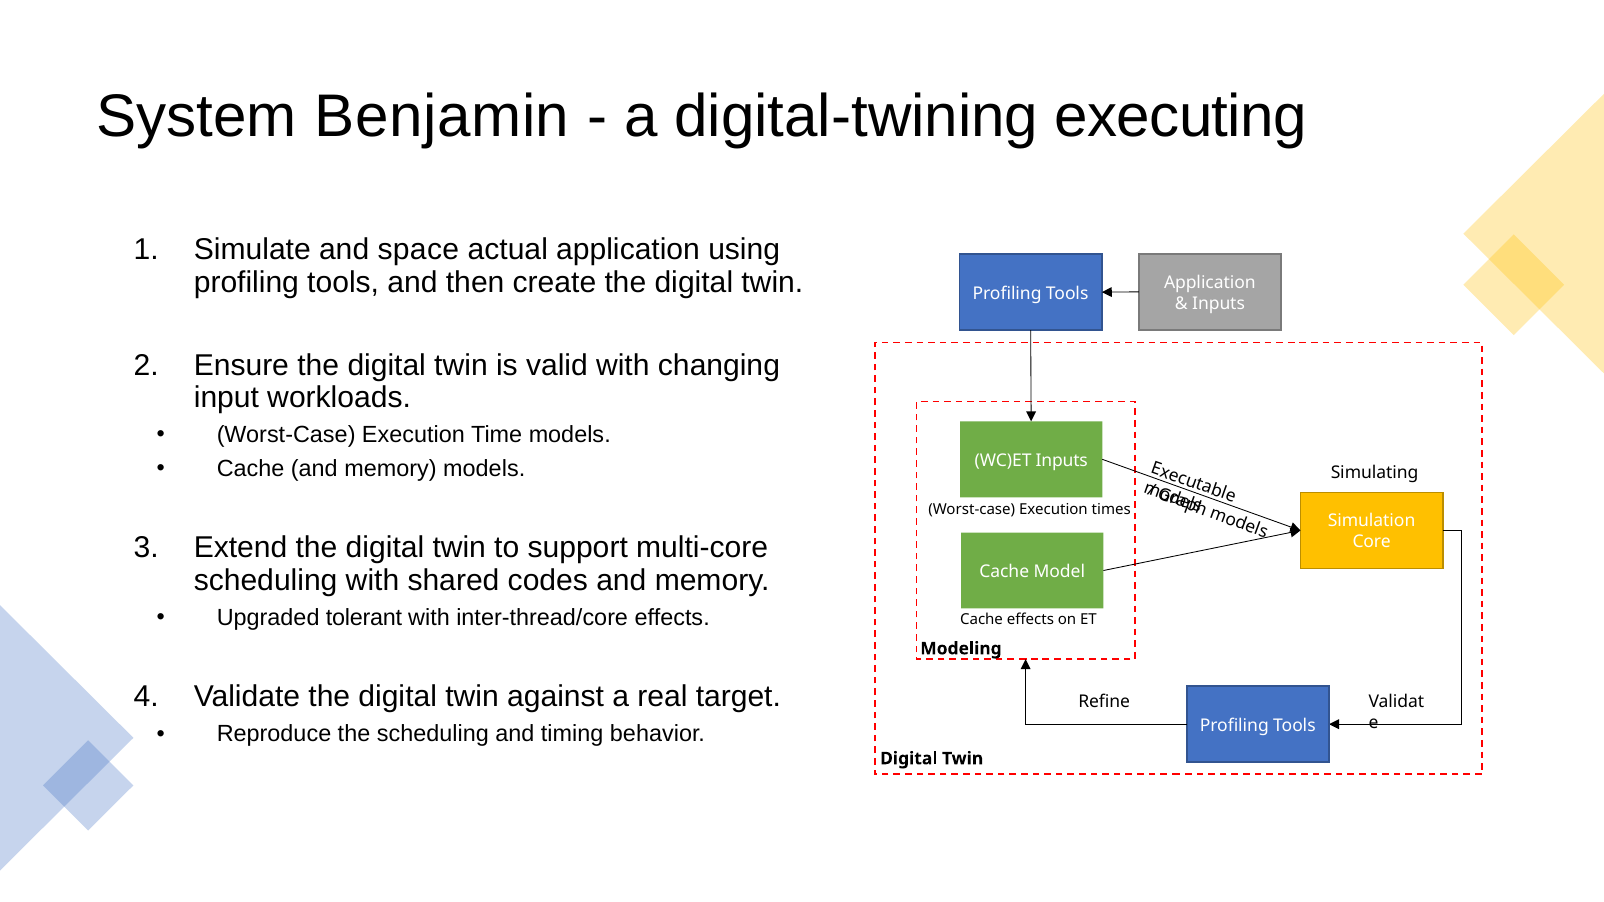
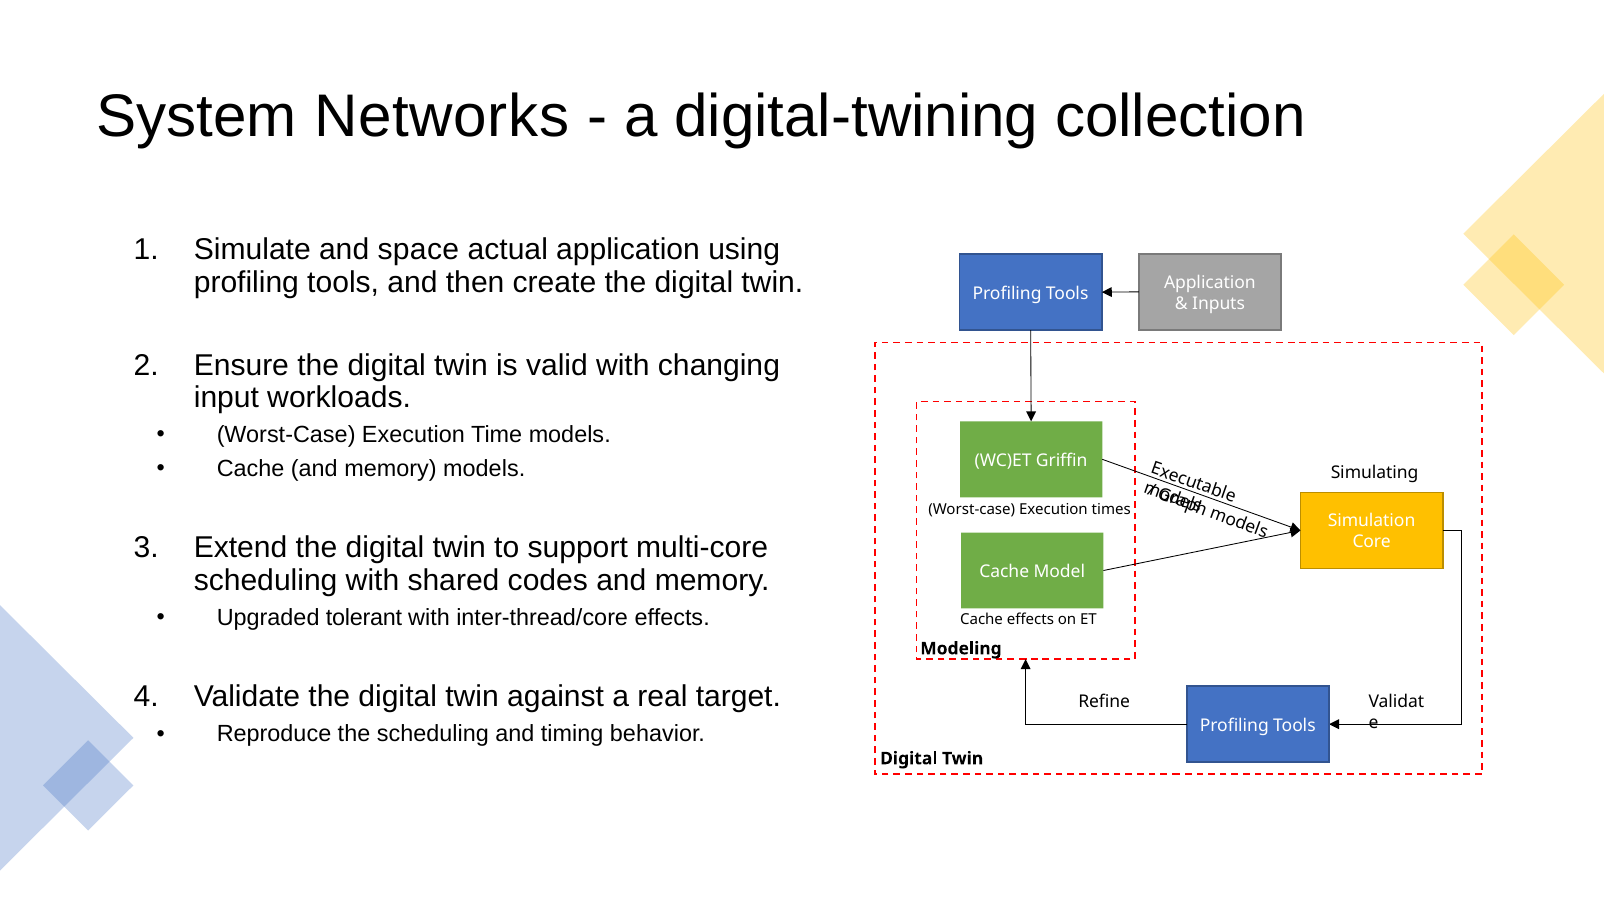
Benjamin: Benjamin -> Networks (442, 117)
executing: executing -> collection (1180, 117)
WC)ET Inputs: Inputs -> Griffin (1062, 461)
